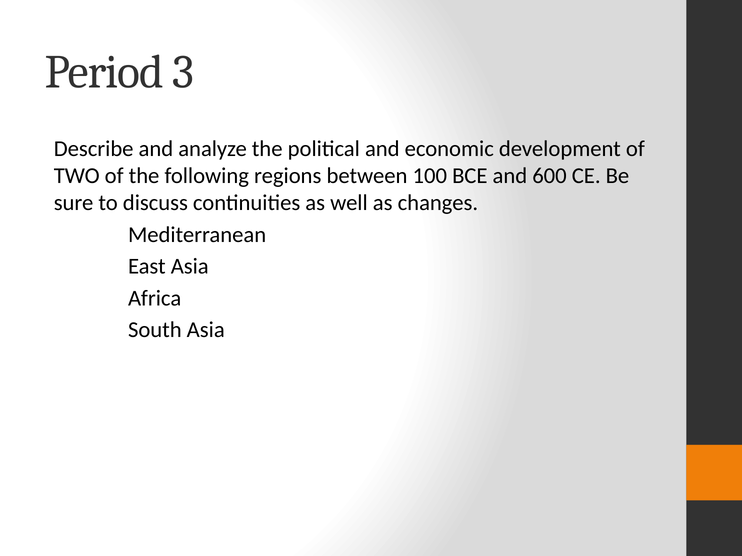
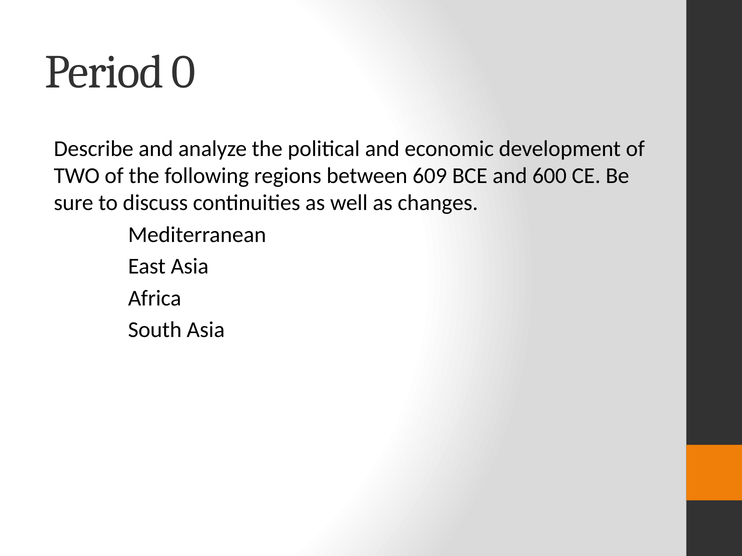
3: 3 -> 0 (184, 72)
100: 100 -> 609 (430, 176)
